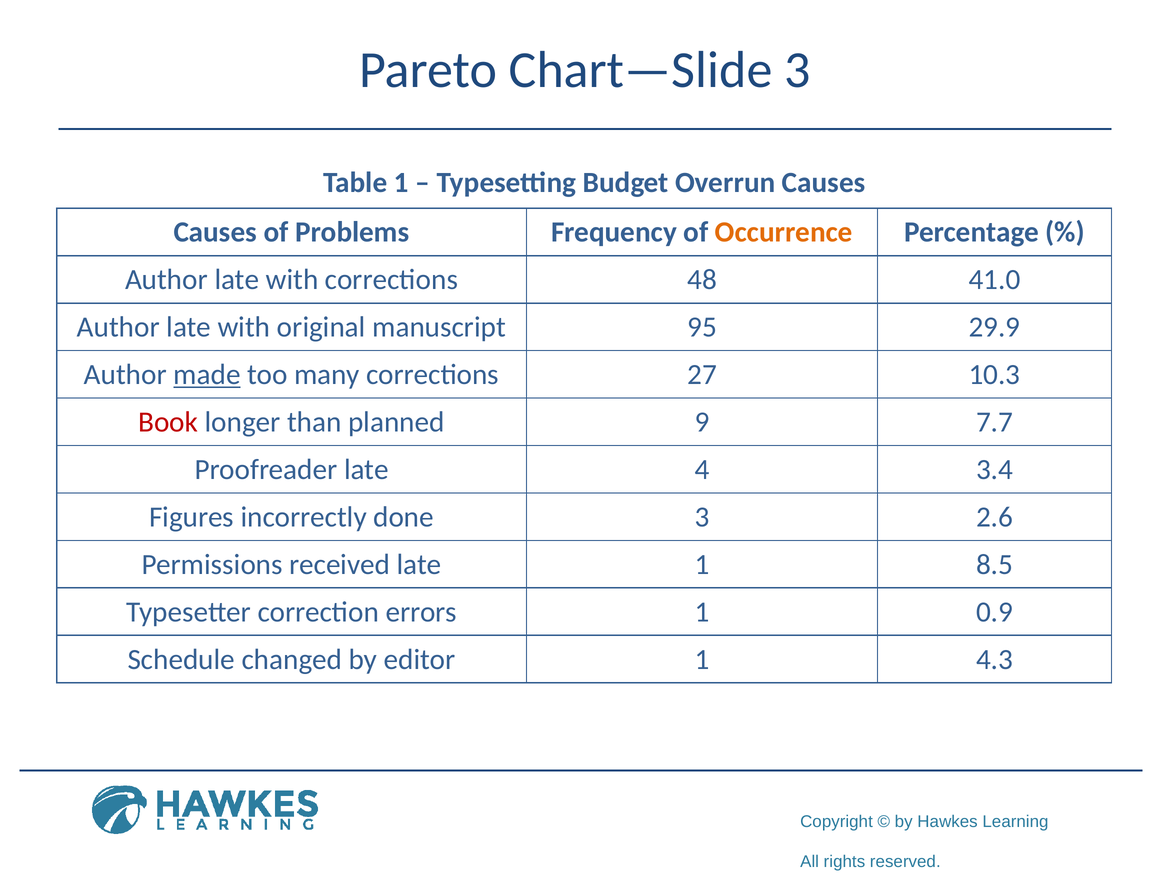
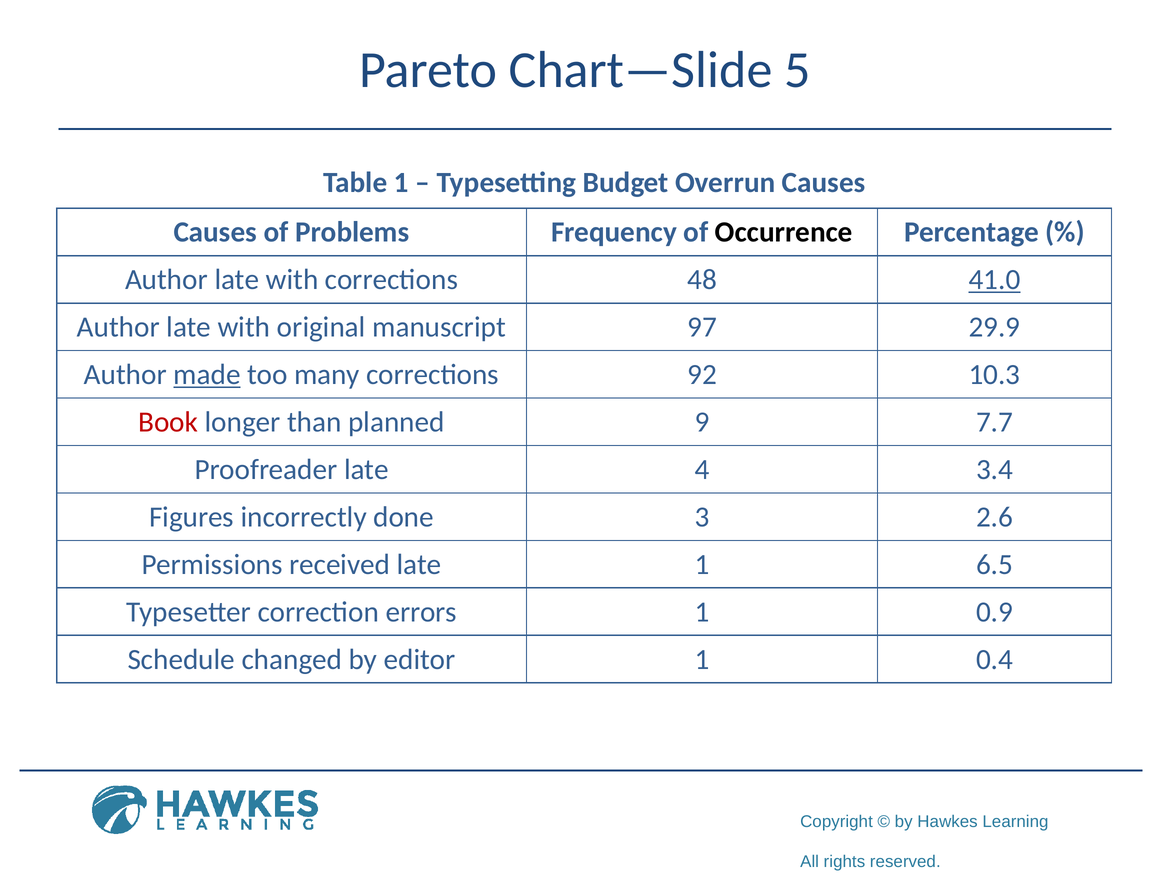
Chart—Slide 3: 3 -> 5 (797, 70)
Occurrence colour: orange -> black (784, 232)
41.0 underline: none -> present (994, 280)
95: 95 -> 97 (702, 327)
27: 27 -> 92 (702, 374)
8.5: 8.5 -> 6.5 (995, 564)
4.3: 4.3 -> 0.4 (995, 659)
